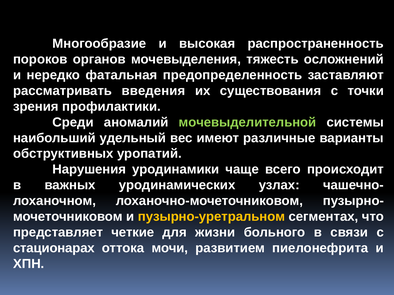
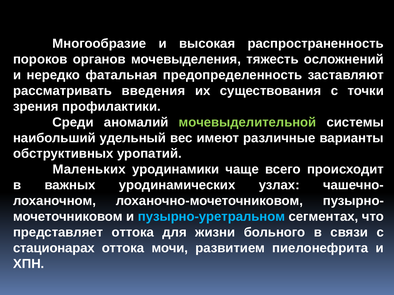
Нарушения: Нарушения -> Маленьких (89, 170)
пузырно-уретральном colour: yellow -> light blue (211, 217)
представляет четкие: четкие -> оттока (133, 233)
